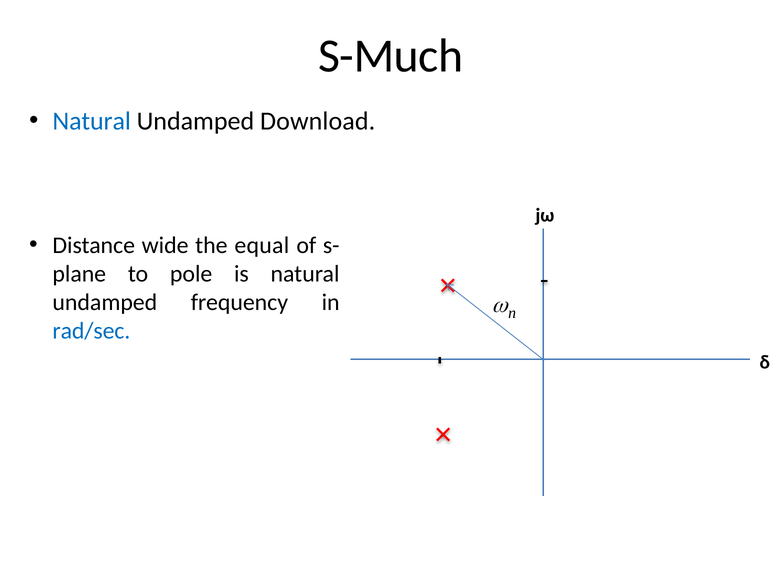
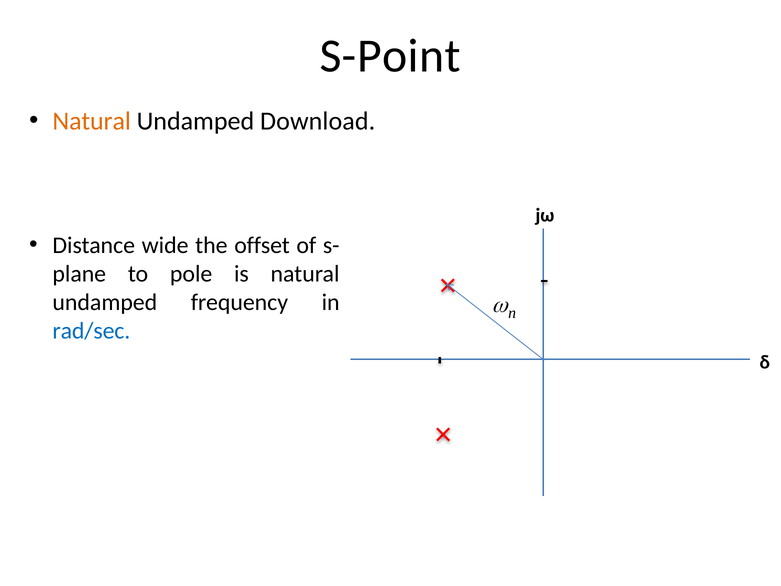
S-Much: S-Much -> S-Point (390, 56)
Natural colour: blue -> orange (92, 121)
equal: equal -> offset (262, 245)
